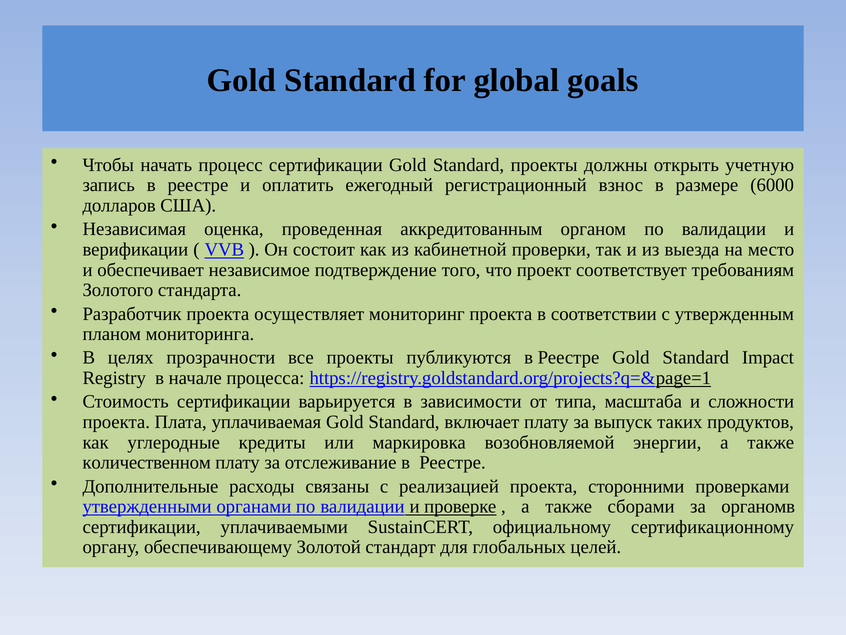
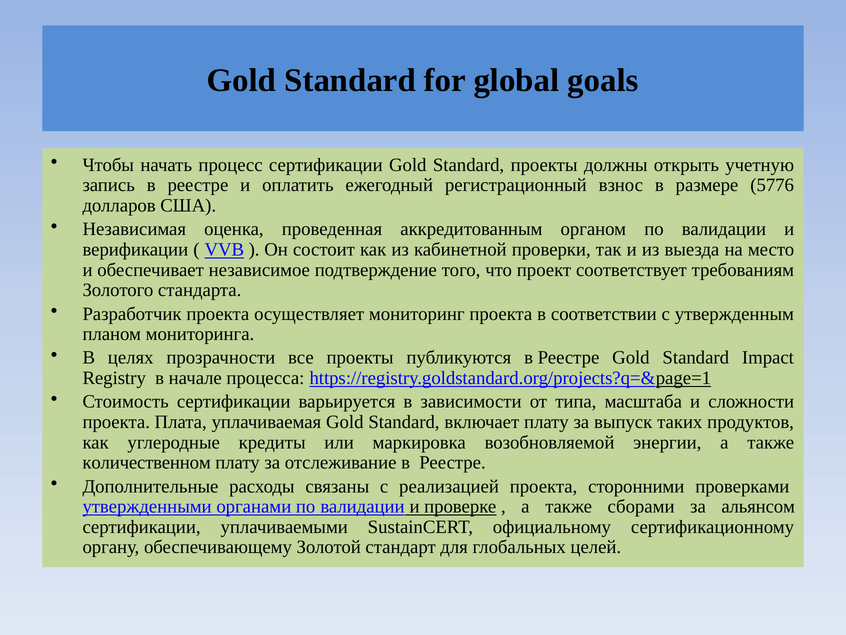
6000: 6000 -> 5776 (772, 185)
органомв: органомв -> альянсом (758, 506)
